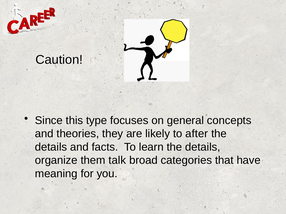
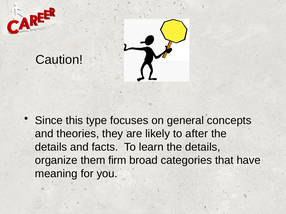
talk: talk -> firm (117, 161)
